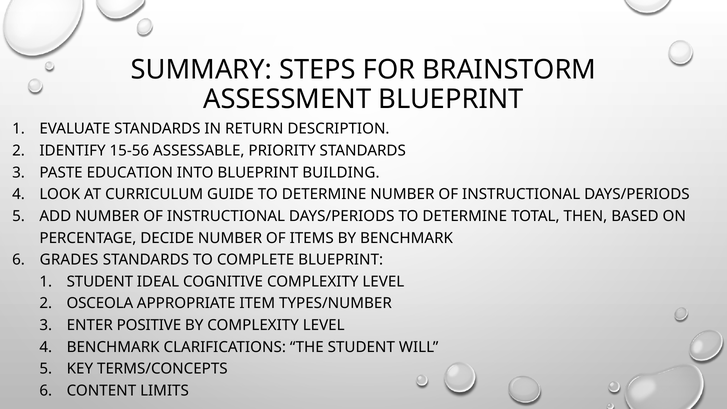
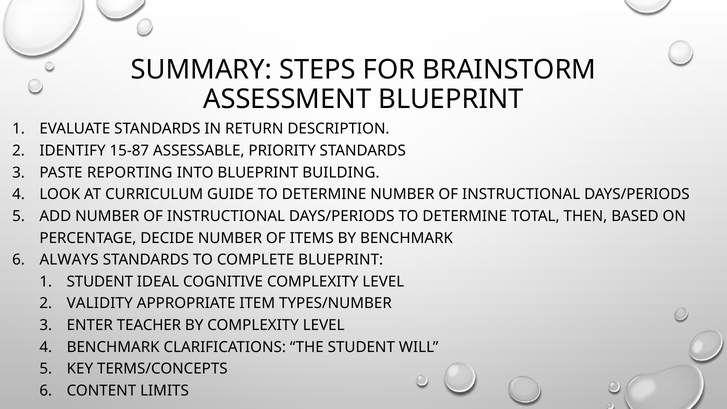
15-56: 15-56 -> 15-87 (129, 151)
EDUCATION: EDUCATION -> REPORTING (130, 173)
GRADES: GRADES -> ALWAYS (69, 260)
OSCEOLA: OSCEOLA -> VALIDITY (100, 303)
POSITIVE: POSITIVE -> TEACHER (149, 325)
